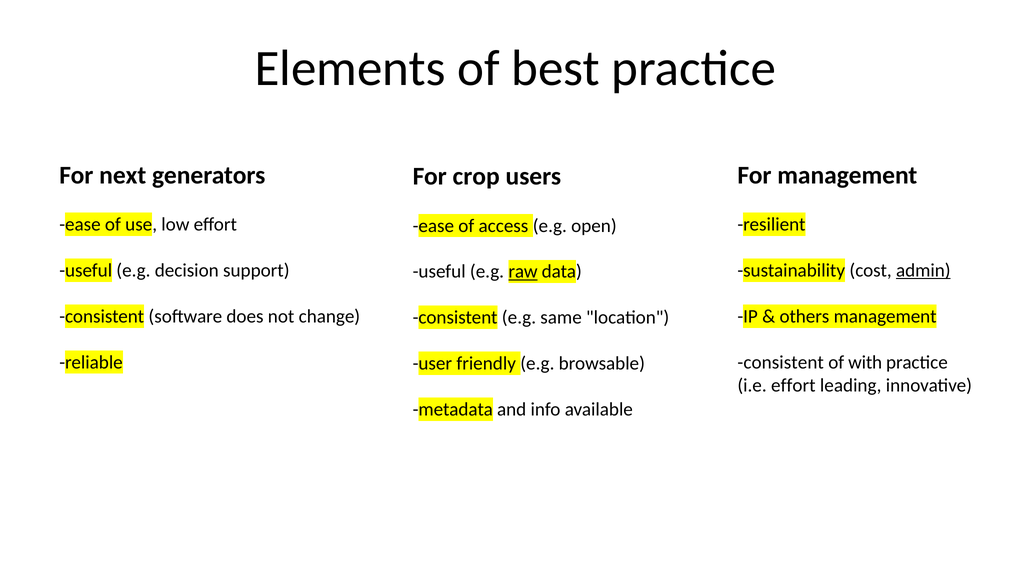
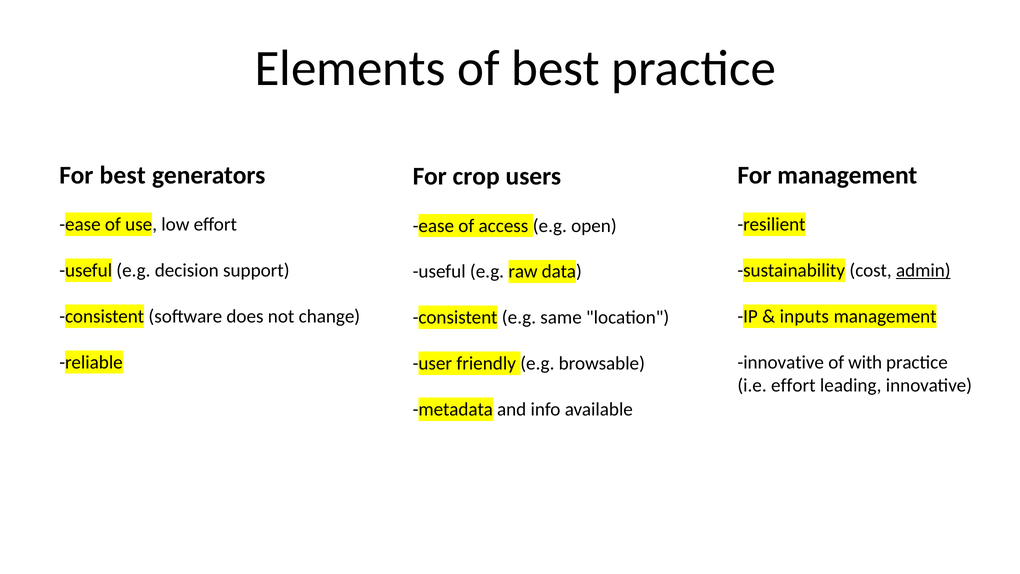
For next: next -> best (123, 175)
raw underline: present -> none (523, 272)
others: others -> inputs (804, 316)
consistent: consistent -> innovative (781, 362)
